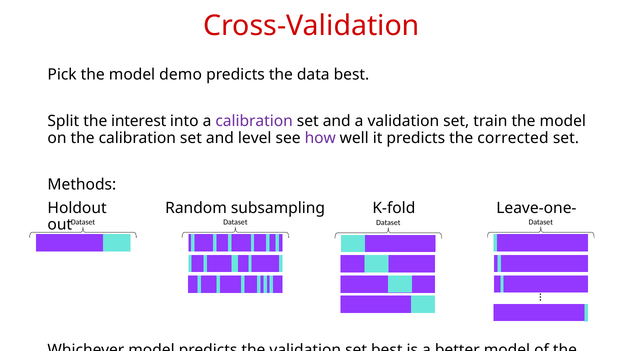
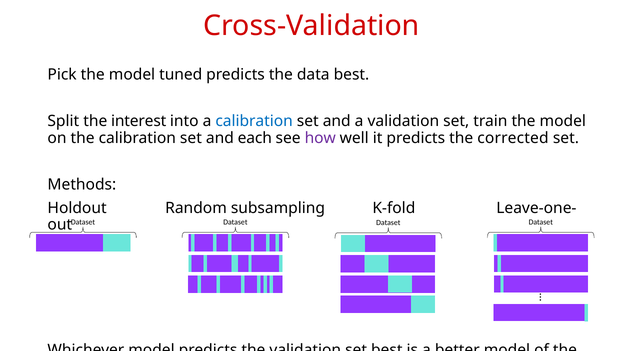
demo: demo -> tuned (181, 74)
calibration colour: purple -> blue (254, 121)
level: level -> each (255, 138)
